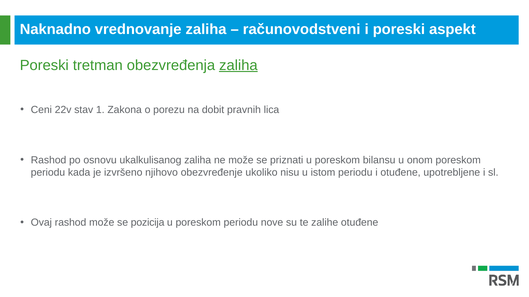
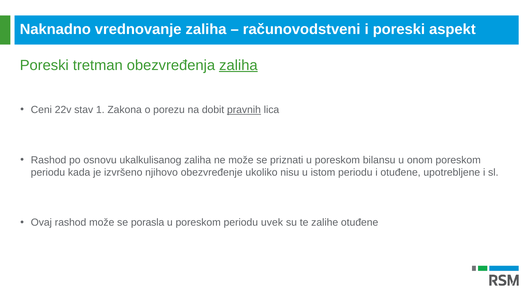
pravnih underline: none -> present (244, 110)
pozicija: pozicija -> porasla (148, 223)
nove: nove -> uvek (272, 223)
